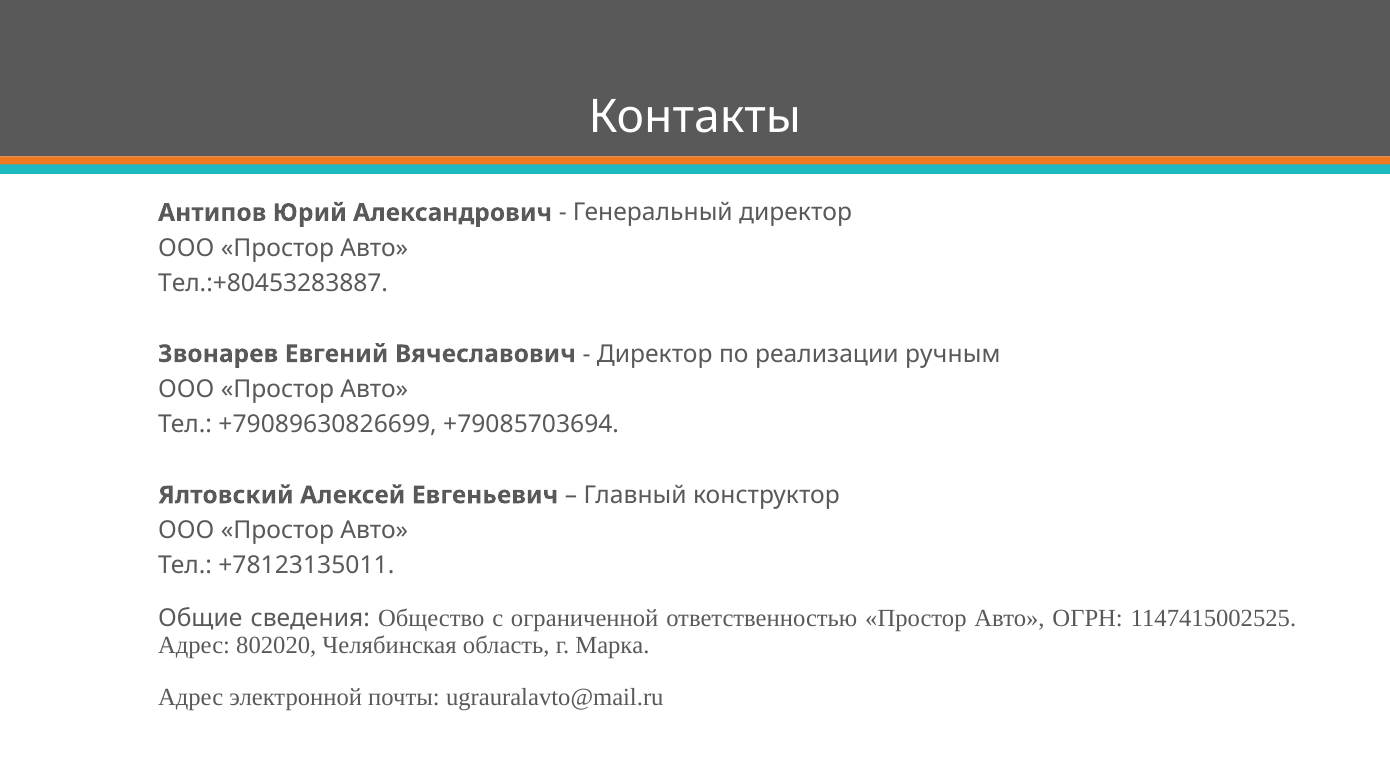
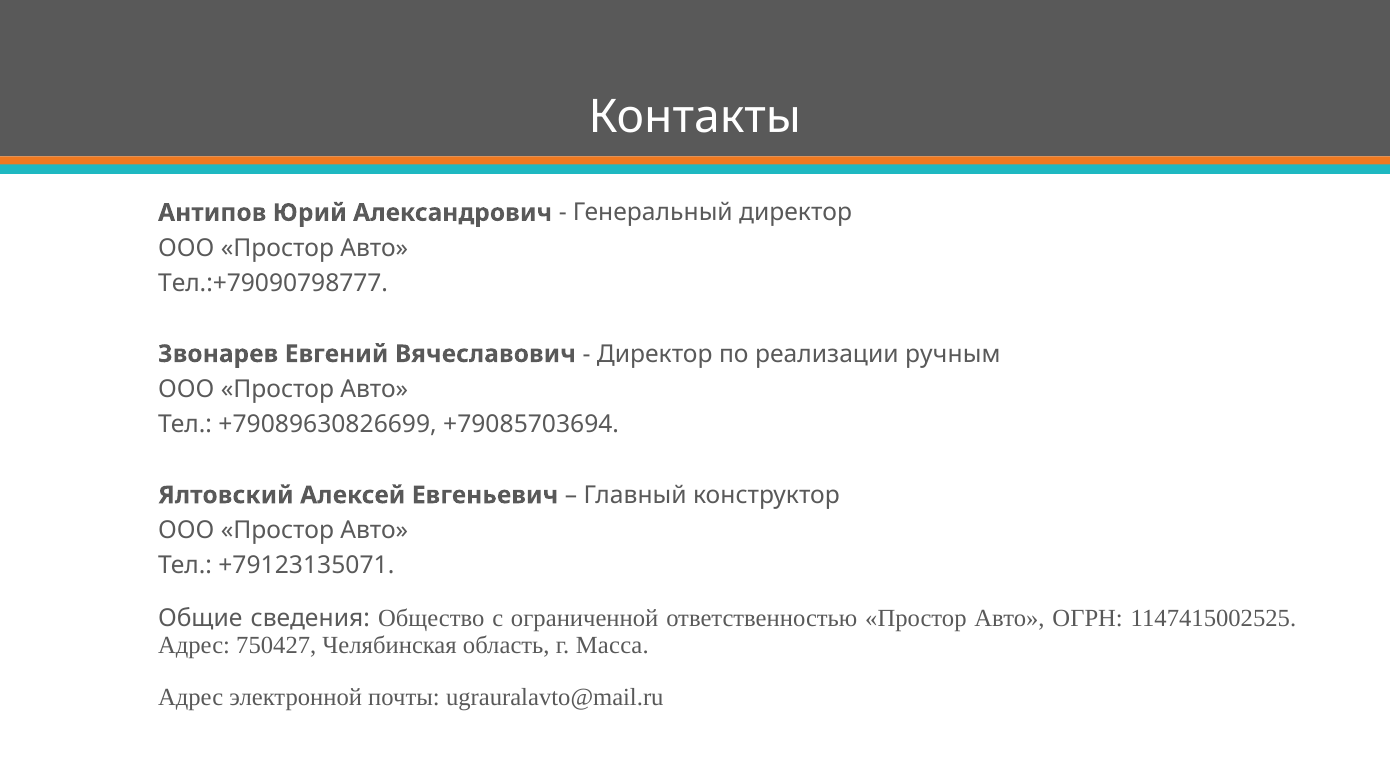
Тел.:+80453283887: Тел.:+80453283887 -> Тел.:+79090798777 (273, 283)
+78123135011: +78123135011 -> +79123135071 (306, 566)
802020: 802020 -> 750427 (276, 645)
Марка: Марка -> Масса (612, 645)
